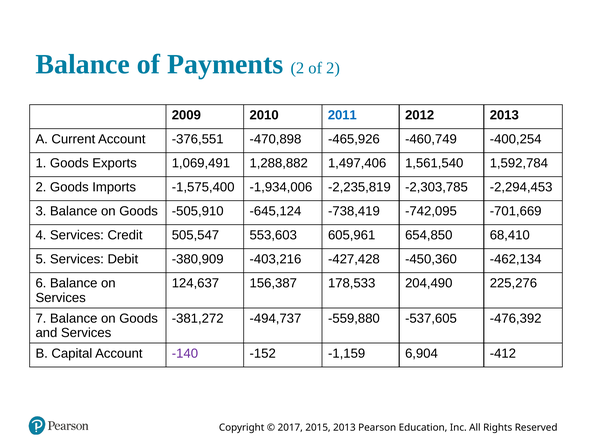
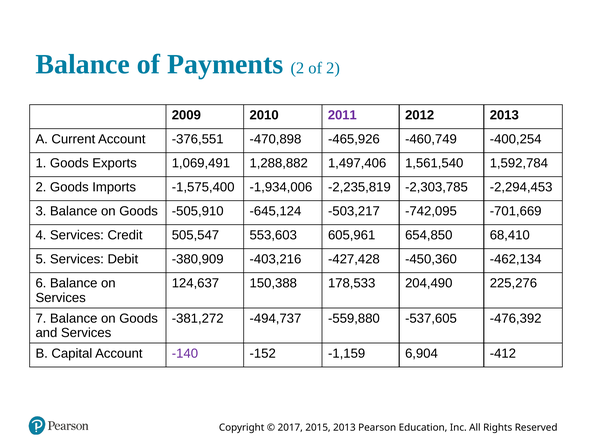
2011 colour: blue -> purple (342, 115)
-738,419: -738,419 -> -503,217 (354, 211)
156,387: 156,387 -> 150,388 (273, 283)
